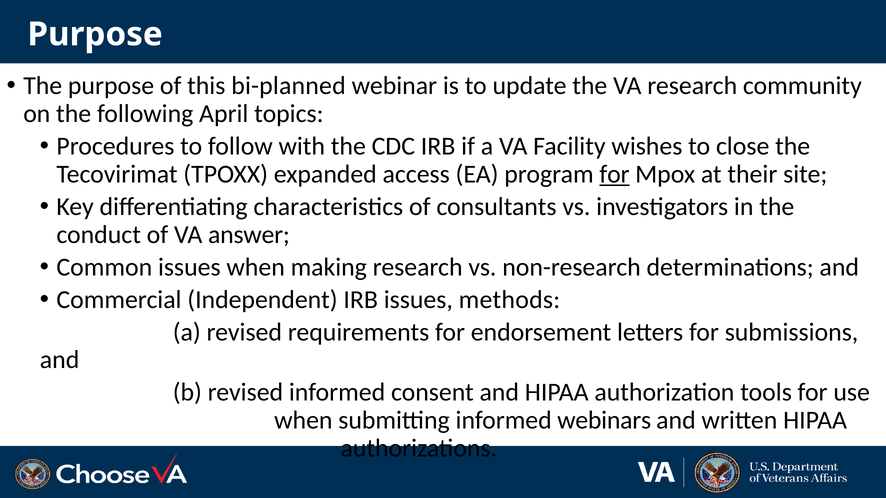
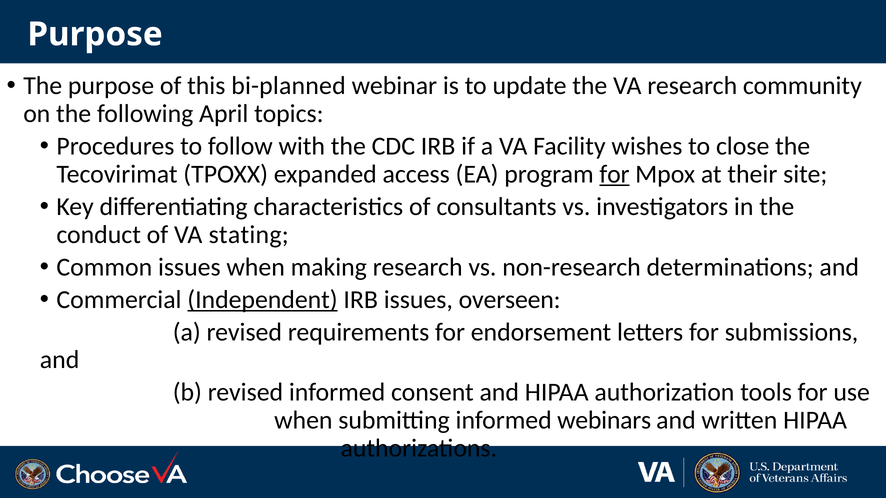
answer: answer -> stating (249, 235)
Independent underline: none -> present (263, 300)
methods: methods -> overseen (510, 300)
